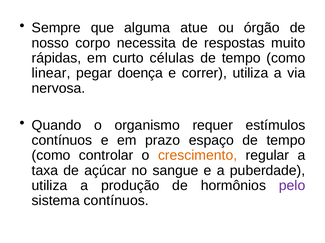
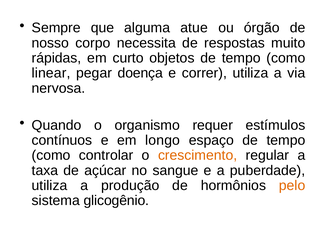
células: células -> objetos (172, 58)
prazo: prazo -> longo (163, 141)
pelo colour: purple -> orange (292, 186)
sistema contínuos: contínuos -> glicogênio (116, 201)
